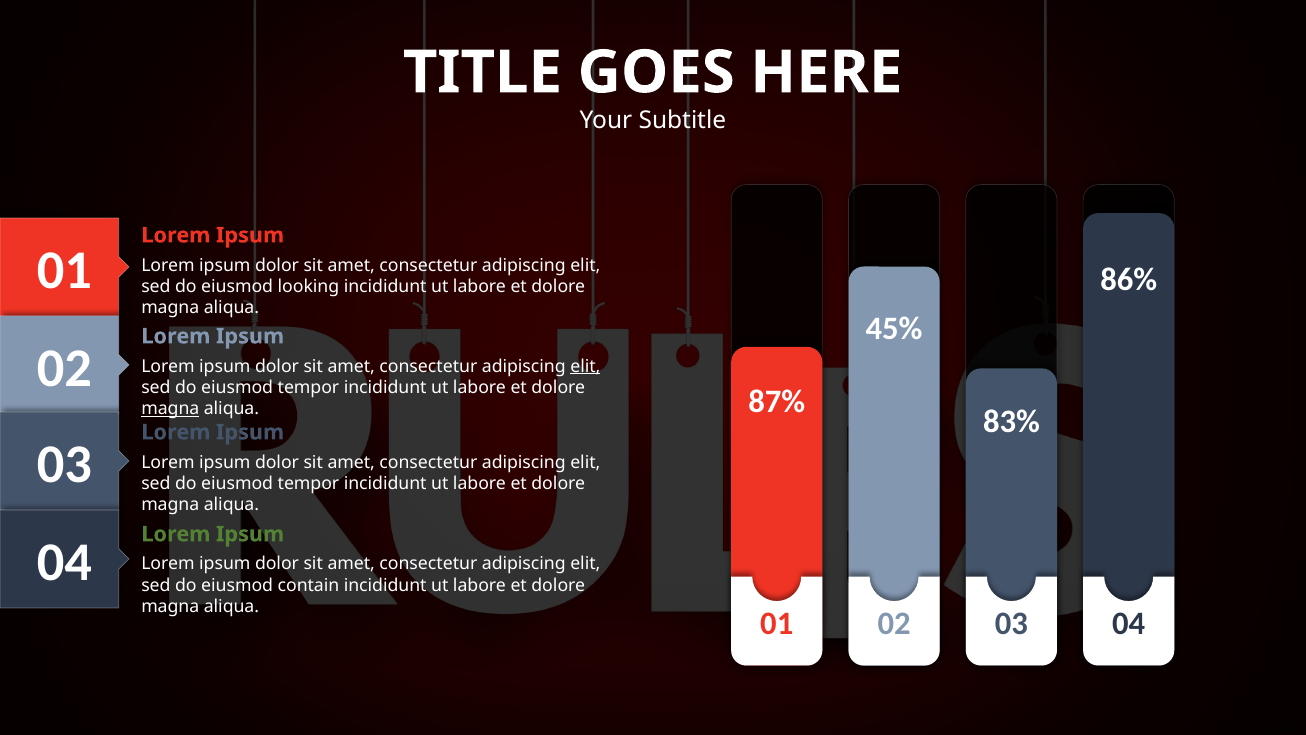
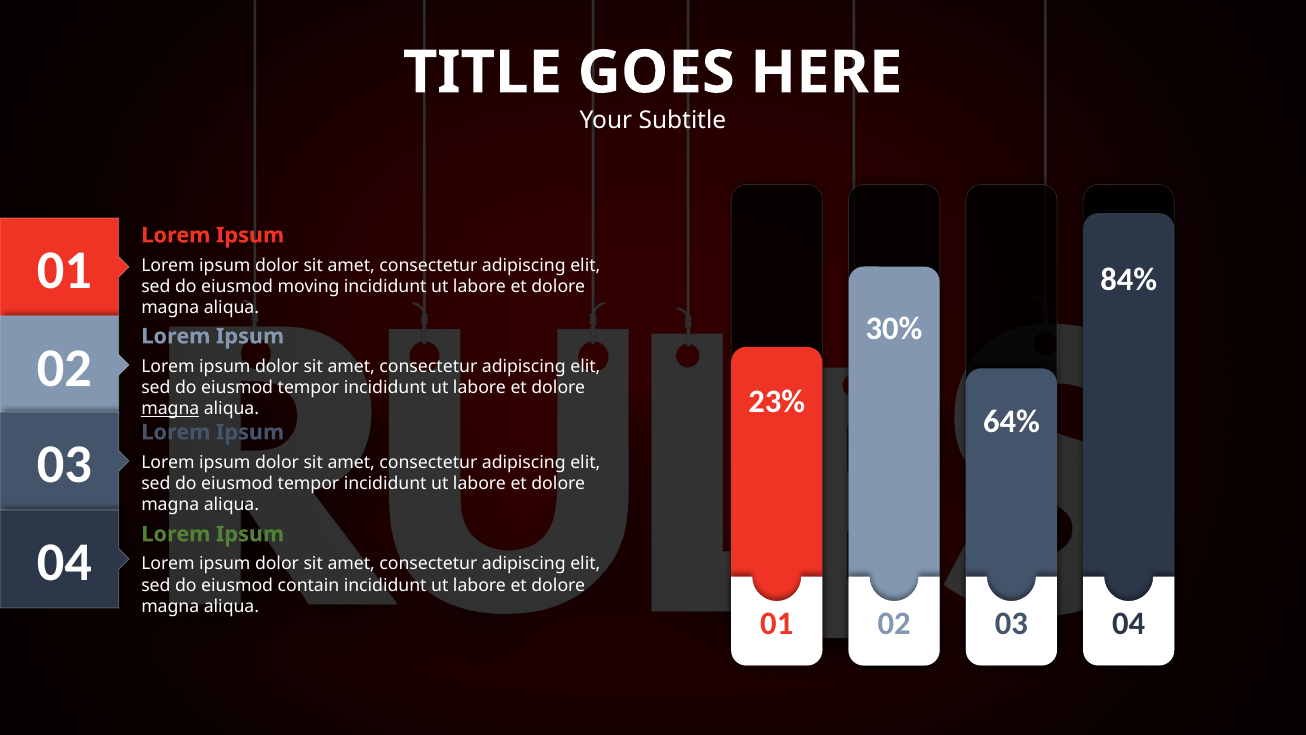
86%: 86% -> 84% (1129, 280)
looking: looking -> moving (309, 286)
45%: 45% -> 30% (894, 328)
elit underline: present -> none (585, 366)
87%: 87% -> 23% (777, 401)
83%: 83% -> 64% (1011, 421)
